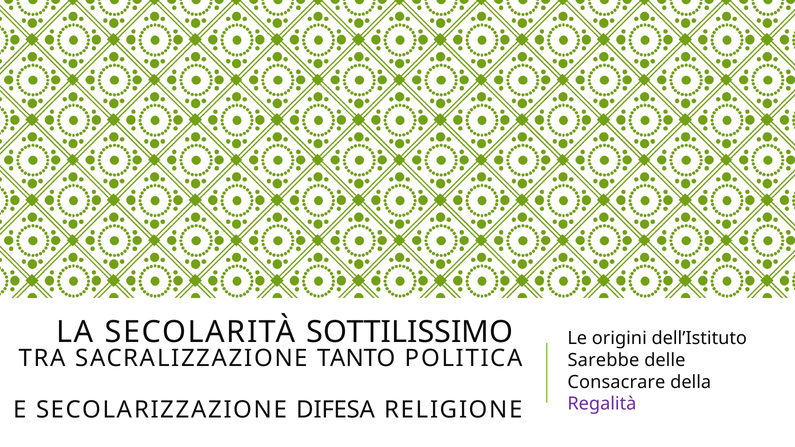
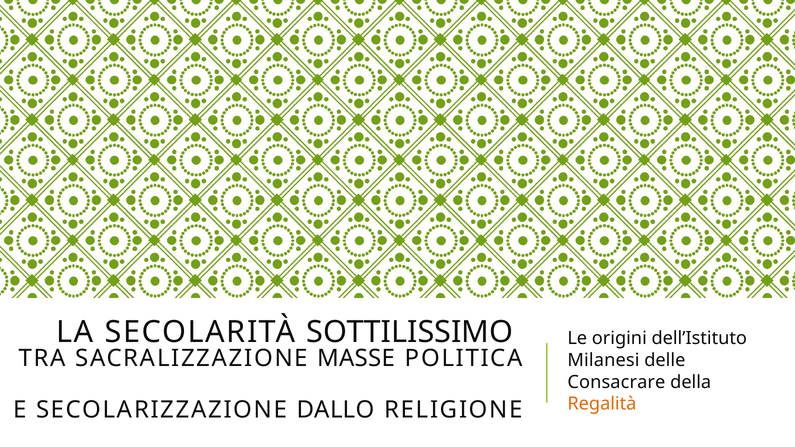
TANTO: TANTO -> MASSE (356, 359)
Sarebbe: Sarebbe -> Milanesi (603, 360)
Regalità colour: purple -> orange (602, 404)
DIFESA: DIFESA -> DALLO (336, 410)
